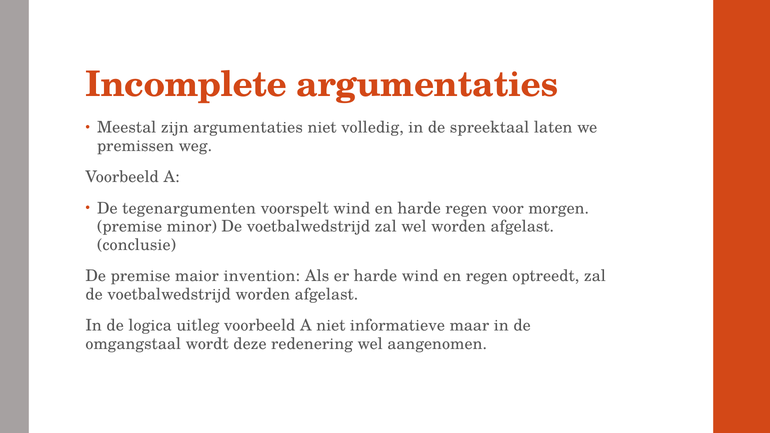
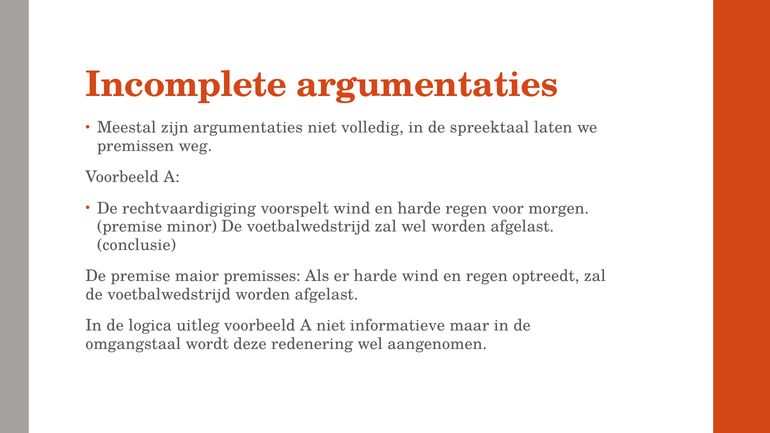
tegenargumenten: tegenargumenten -> rechtvaardigiging (189, 208)
invention: invention -> premisses (262, 276)
